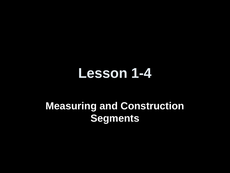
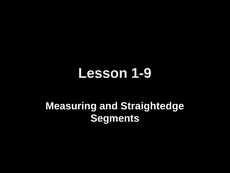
1-4: 1-4 -> 1-9 (141, 73)
Construction: Construction -> Straightedge (152, 106)
